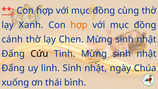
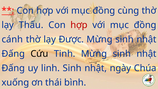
Xanh: Xanh -> Thấu (31, 25)
hợp colour: orange -> red (79, 25)
Chen: Chen -> Được (71, 39)
